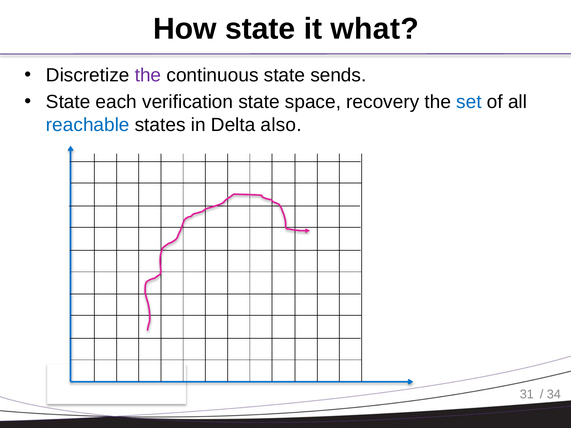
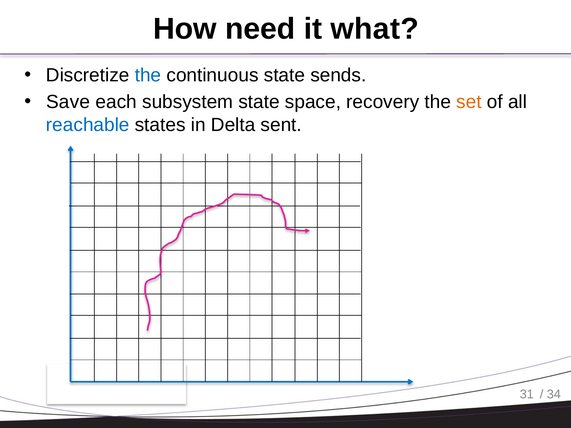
How state: state -> need (260, 29)
the colour: purple -> blue (148, 75)
State: State -> Save (68, 102)
verification: verification -> subsystem (188, 102)
set colour: blue -> orange (469, 102)
also: also -> sent (281, 125)
